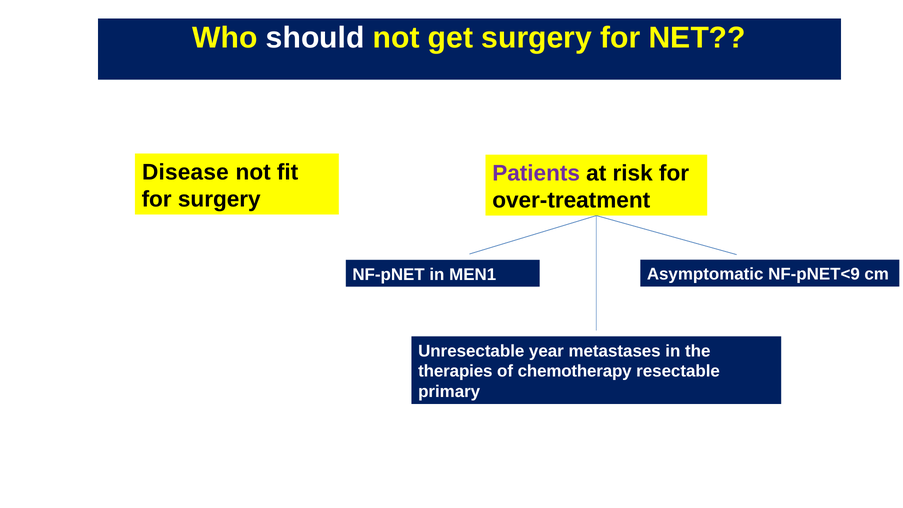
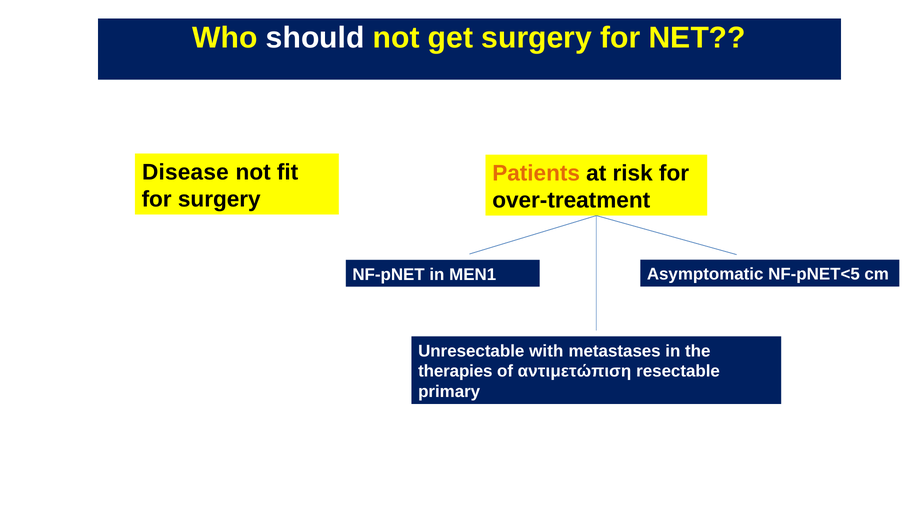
Patients colour: purple -> orange (536, 173)
NF-pNET<9: NF-pNET<9 -> NF-pNET<5 (814, 274)
year: year -> with (546, 351)
chemotherapy: chemotherapy -> αντιμετώπιση (575, 371)
